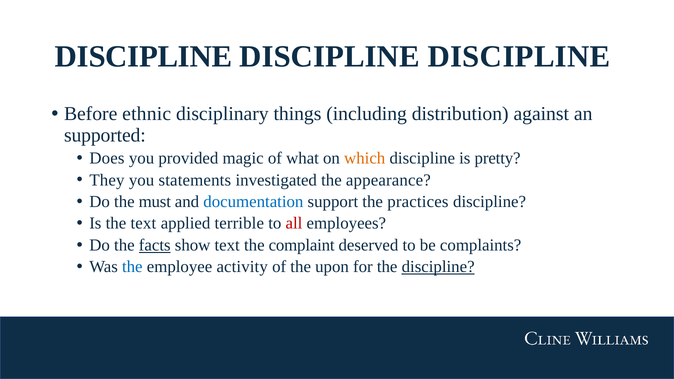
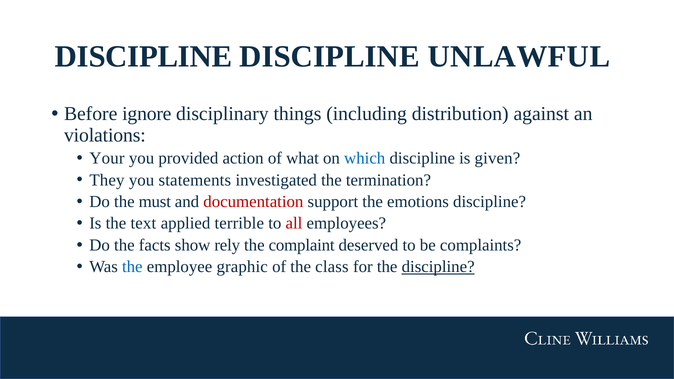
DISCIPLINE: DISCIPLINE -> UNLAWFUL (519, 57)
ethnic: ethnic -> ignore (147, 114)
supported: supported -> violations (105, 135)
Does: Does -> Your (107, 158)
magic: magic -> action (243, 158)
which colour: orange -> blue (365, 158)
pretty: pretty -> given (497, 158)
appearance: appearance -> termination (388, 180)
documentation colour: blue -> red (253, 202)
practices: practices -> emotions (418, 202)
facts underline: present -> none (155, 245)
show text: text -> rely (227, 245)
activity: activity -> graphic (242, 267)
upon: upon -> class (332, 267)
